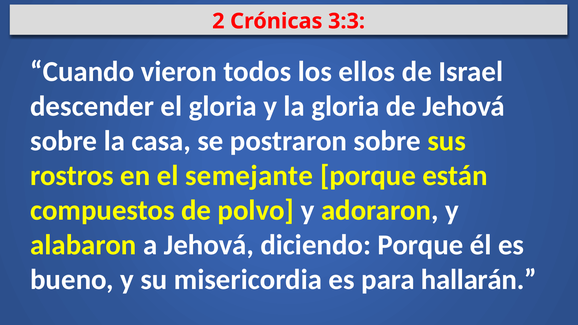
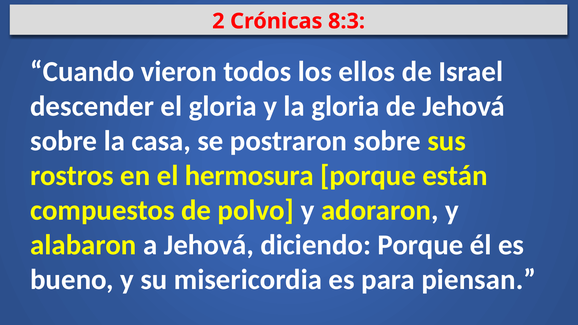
3:3: 3:3 -> 8:3 (347, 21)
semejante: semejante -> hermosura (249, 176)
hallarán: hallarán -> piensan (479, 280)
